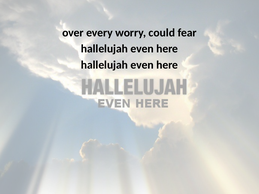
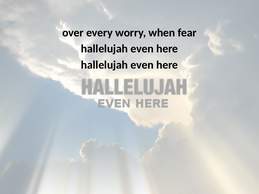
could: could -> when (162, 33)
